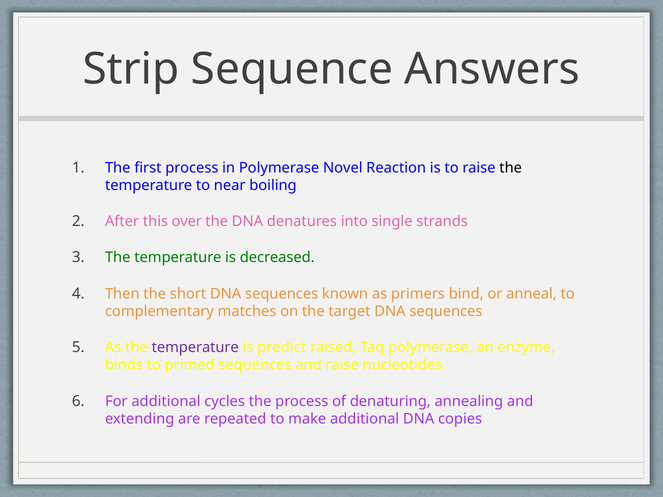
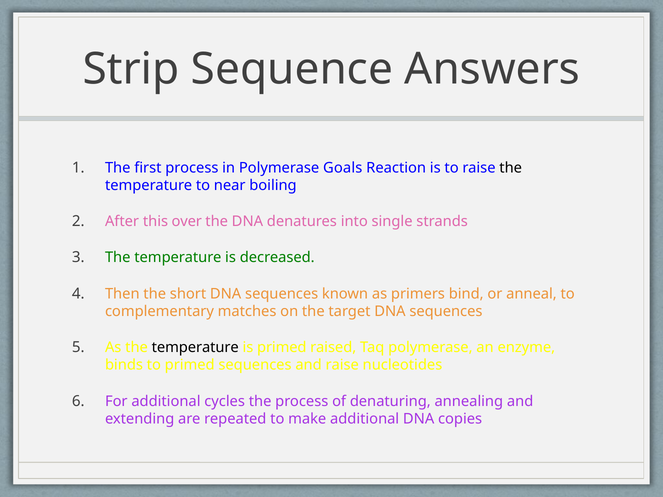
Novel: Novel -> Goals (343, 168)
temperature colour: purple -> black (195, 348)
is predict: predict -> primed (282, 348)
